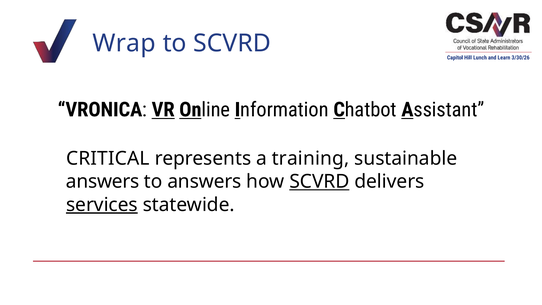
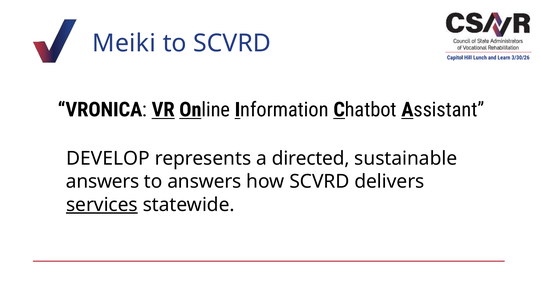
Wrap: Wrap -> Meiki (124, 43)
CRITICAL: CRITICAL -> DEVELOP (108, 159)
training: training -> directed (311, 159)
SCVRD underline: present -> none (319, 182)
